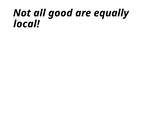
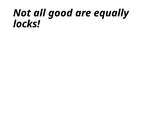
local: local -> locks (27, 24)
